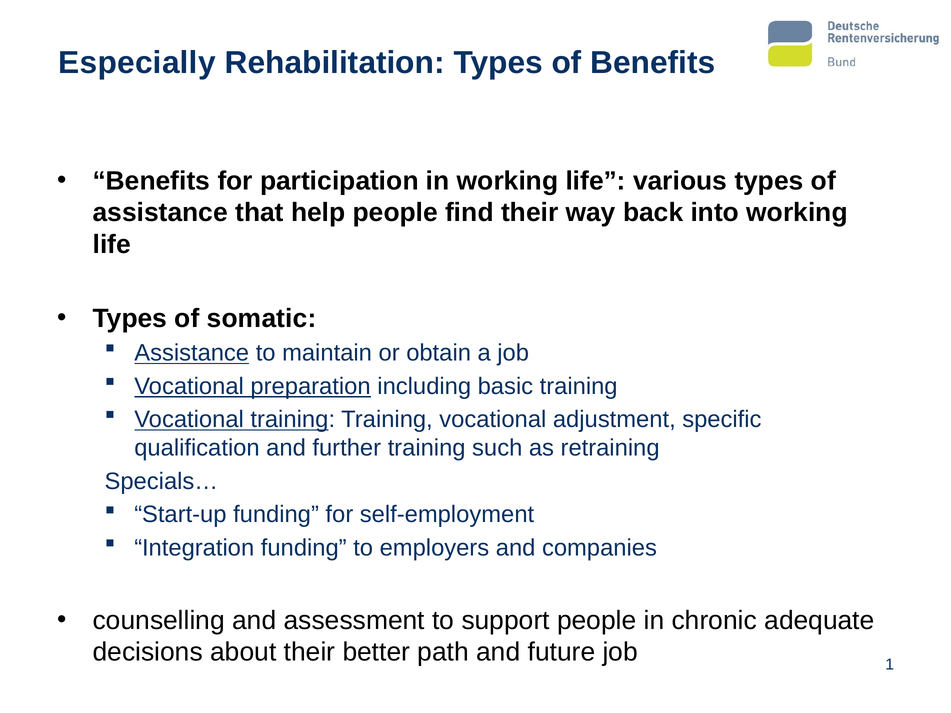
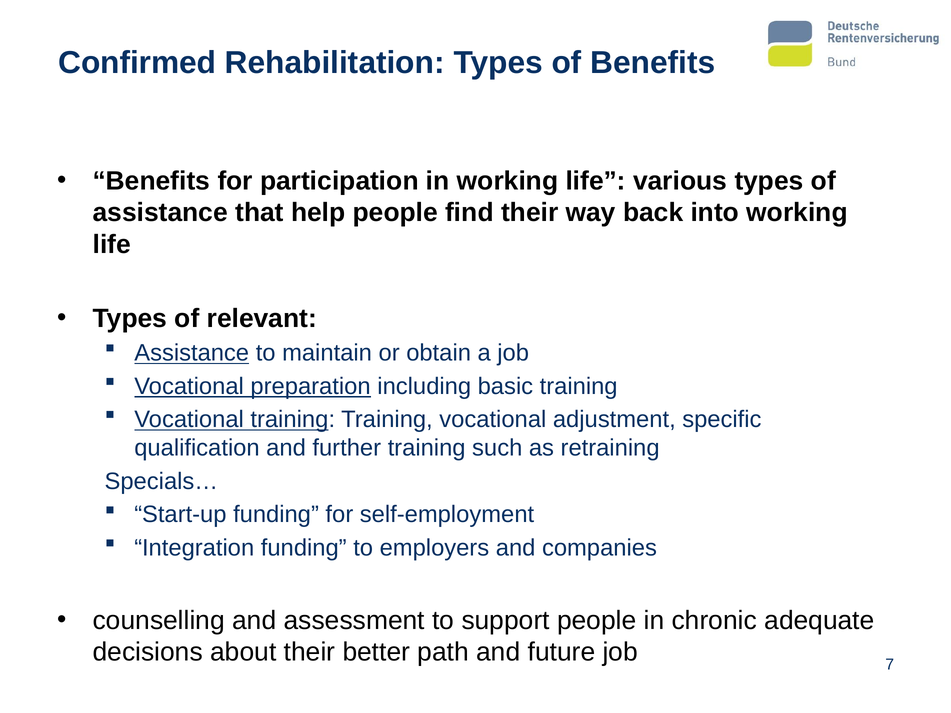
Especially: Especially -> Confirmed (137, 63)
somatic: somatic -> relevant (262, 318)
1: 1 -> 7 (890, 665)
